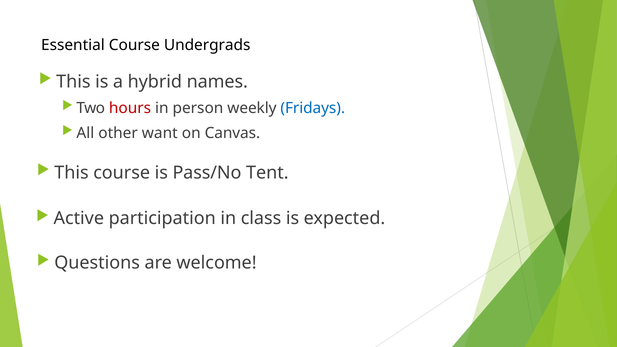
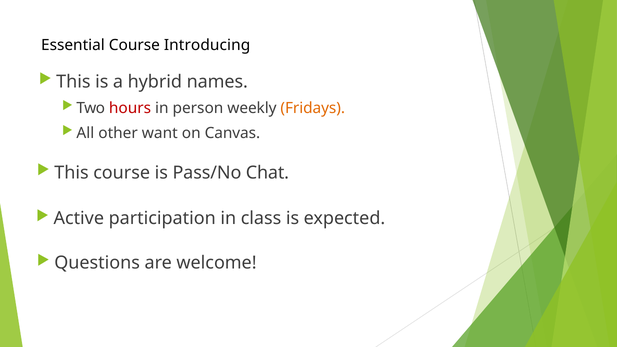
Undergrads: Undergrads -> Introducing (207, 45)
Fridays colour: blue -> orange (313, 108)
Tent: Tent -> Chat (267, 173)
